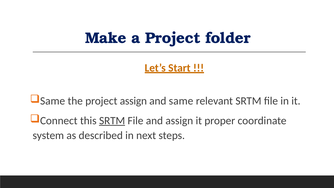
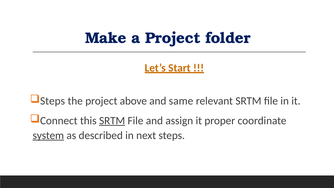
Same: Same -> Steps (53, 101)
project assign: assign -> above (133, 101)
system underline: none -> present (48, 135)
